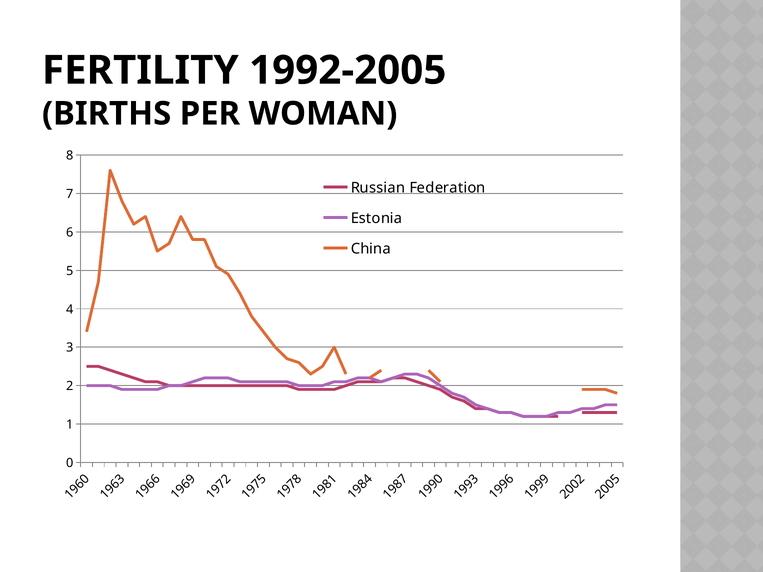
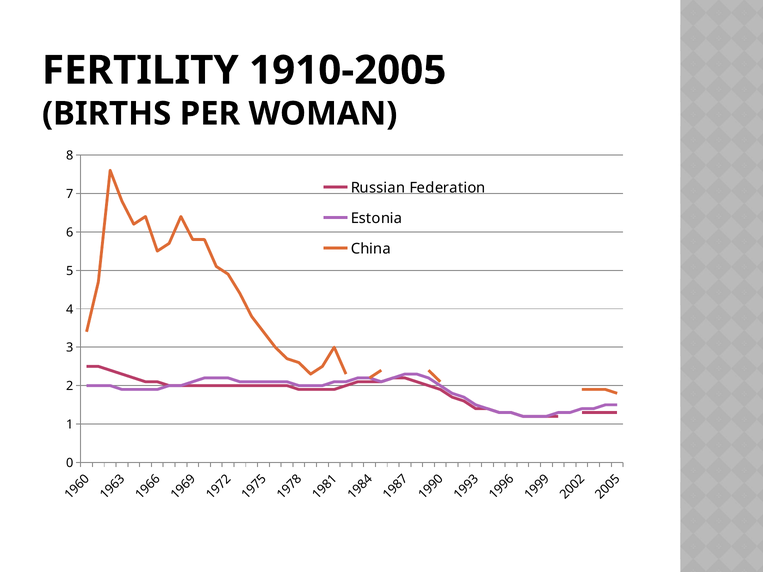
1992-2005: 1992-2005 -> 1910-2005 (348, 70)
